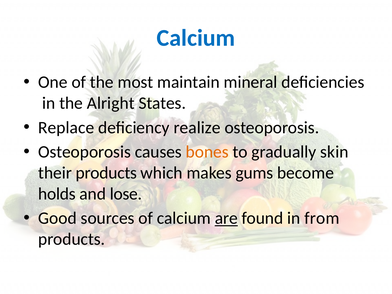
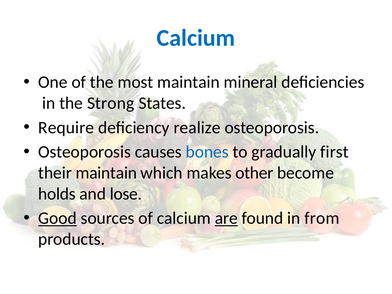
Alright: Alright -> Strong (111, 103)
Replace: Replace -> Require (66, 128)
bones colour: orange -> blue (207, 152)
skin: skin -> first (334, 152)
their products: products -> maintain (106, 173)
gums: gums -> other (254, 173)
Good underline: none -> present (57, 218)
